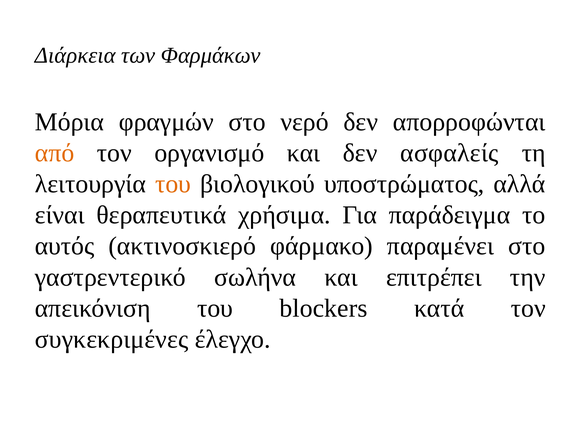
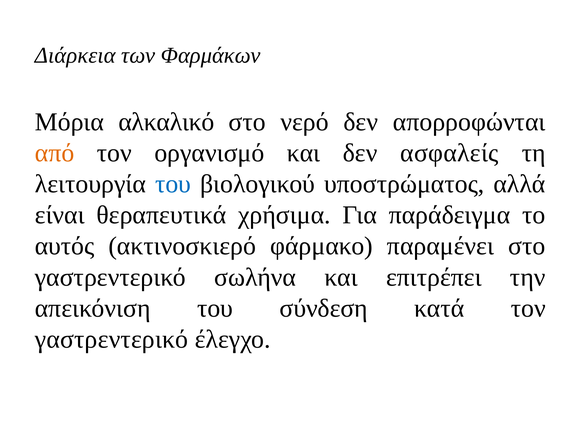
φραγμών: φραγμών -> αλκαλικό (166, 122)
του colour: orange -> blue (173, 184)
blockers: blockers -> σύνδεση (324, 308)
συγκεκριμένες: συγκεκριμένες -> γαστρεντερικό (112, 339)
